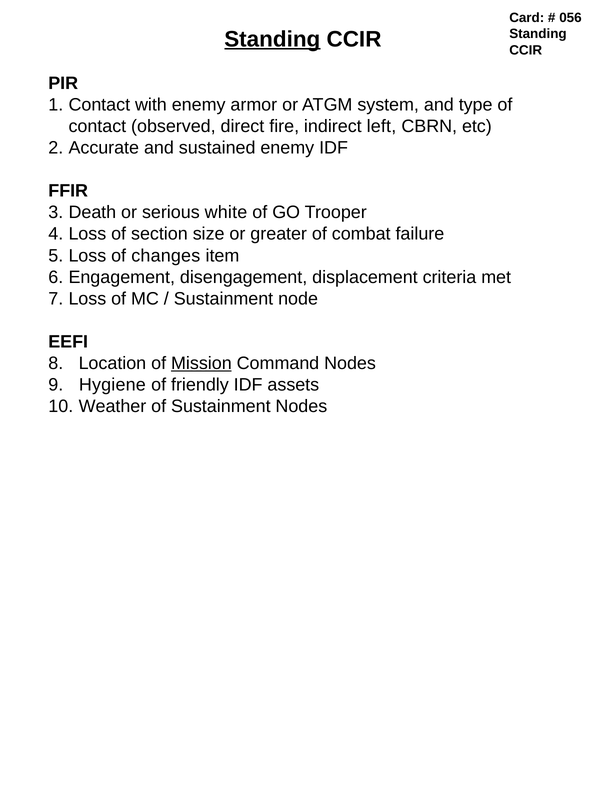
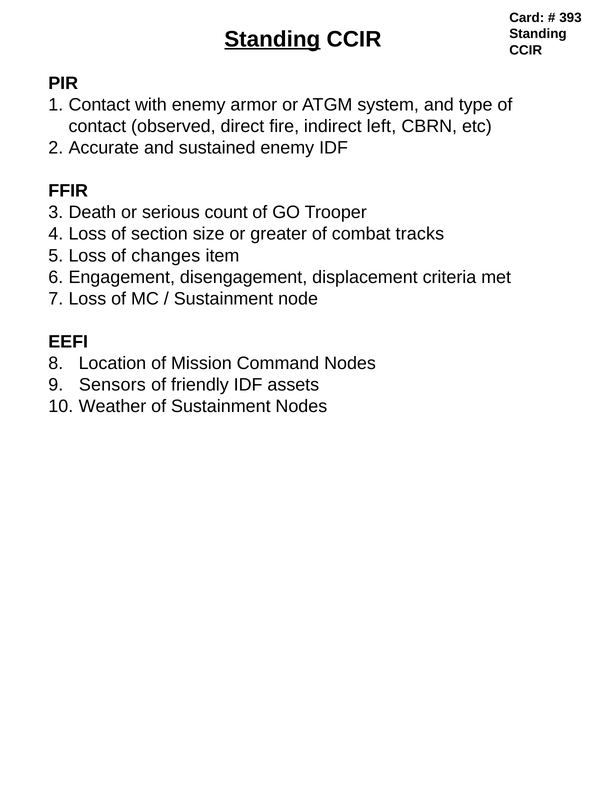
056: 056 -> 393 (570, 18)
white: white -> count (226, 213)
failure: failure -> tracks (420, 234)
Mission underline: present -> none (201, 363)
Hygiene: Hygiene -> Sensors (112, 385)
